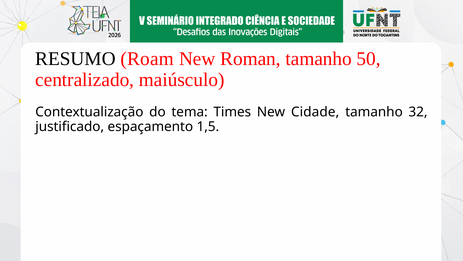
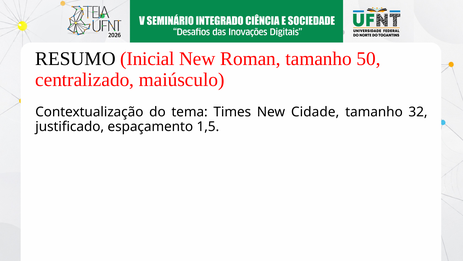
Roam: Roam -> Inicial (147, 59)
